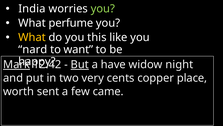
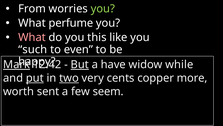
India: India -> From (32, 9)
What colour: yellow -> pink (32, 37)
nard: nard -> such (33, 49)
want: want -> even (78, 49)
night: night -> while (179, 64)
put underline: none -> present (35, 78)
two underline: none -> present (69, 78)
place: place -> more (192, 78)
came: came -> seem (108, 91)
